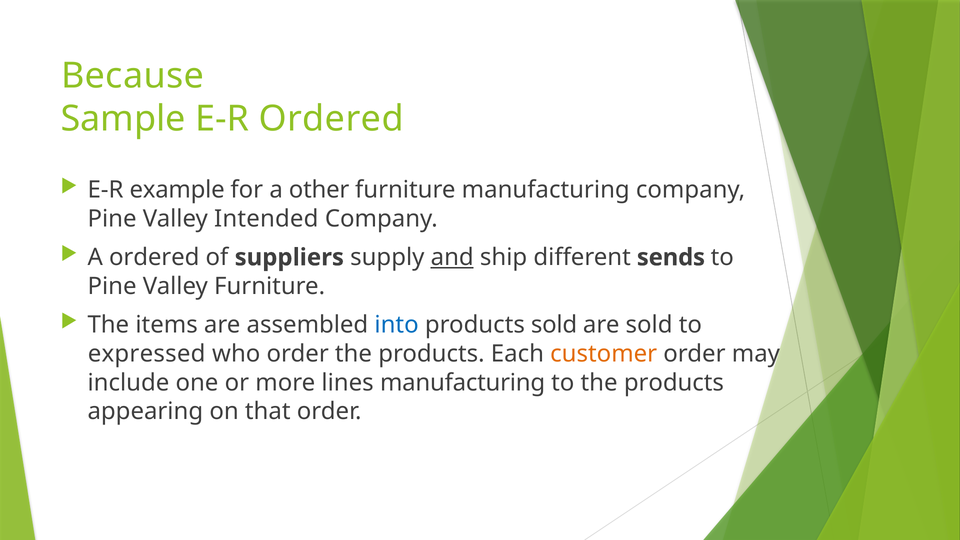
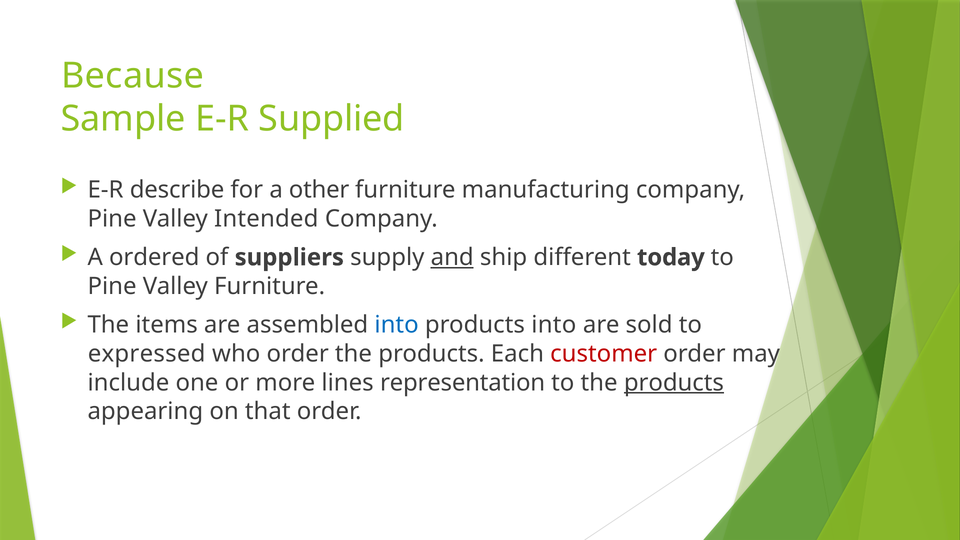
E-R Ordered: Ordered -> Supplied (332, 119)
example: example -> describe (177, 190)
sends: sends -> today (671, 257)
products sold: sold -> into (554, 325)
customer colour: orange -> red (604, 354)
lines manufacturing: manufacturing -> representation (463, 383)
products underline: none -> present (674, 383)
